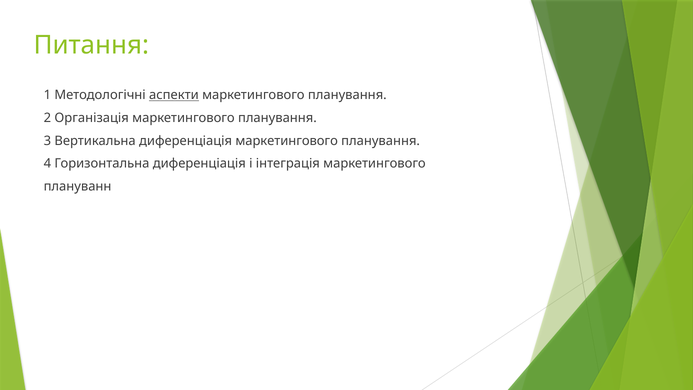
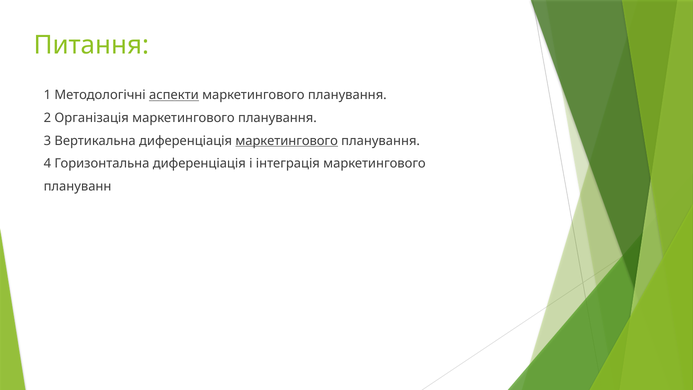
маркетингового underline: none -> present (287, 141)
